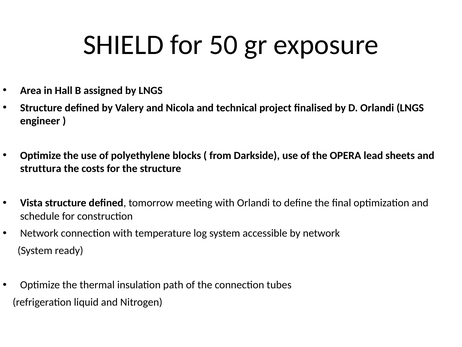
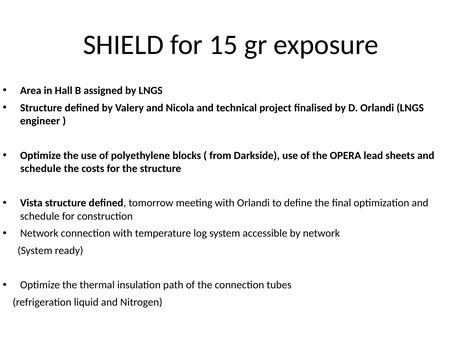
50: 50 -> 15 (223, 45)
struttura: struttura -> schedule (41, 168)
